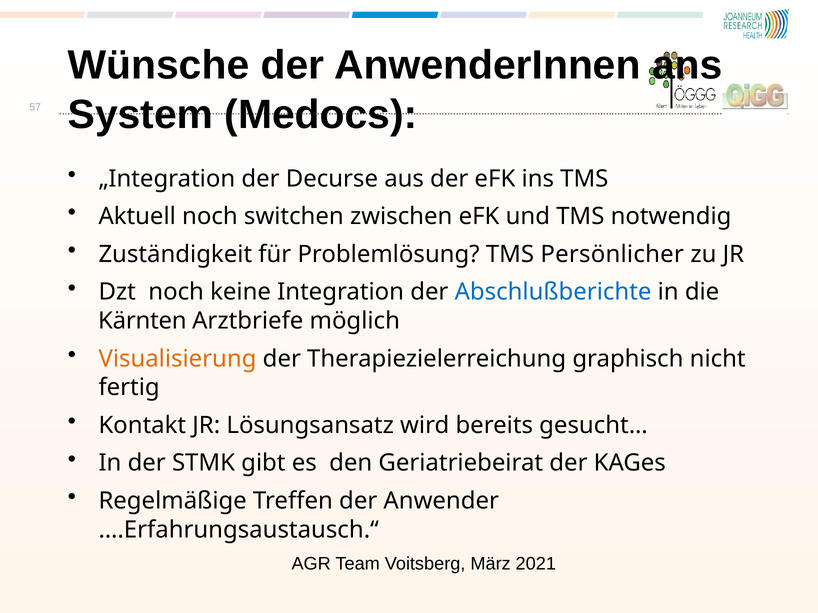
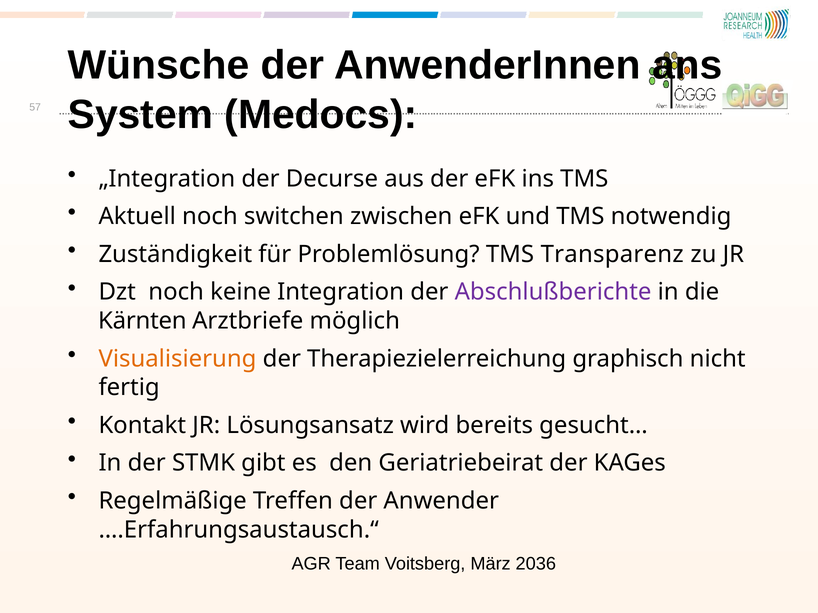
Persönlicher: Persönlicher -> Transparenz (612, 254)
Abschlußberichte colour: blue -> purple (553, 292)
2021: 2021 -> 2036 (536, 564)
